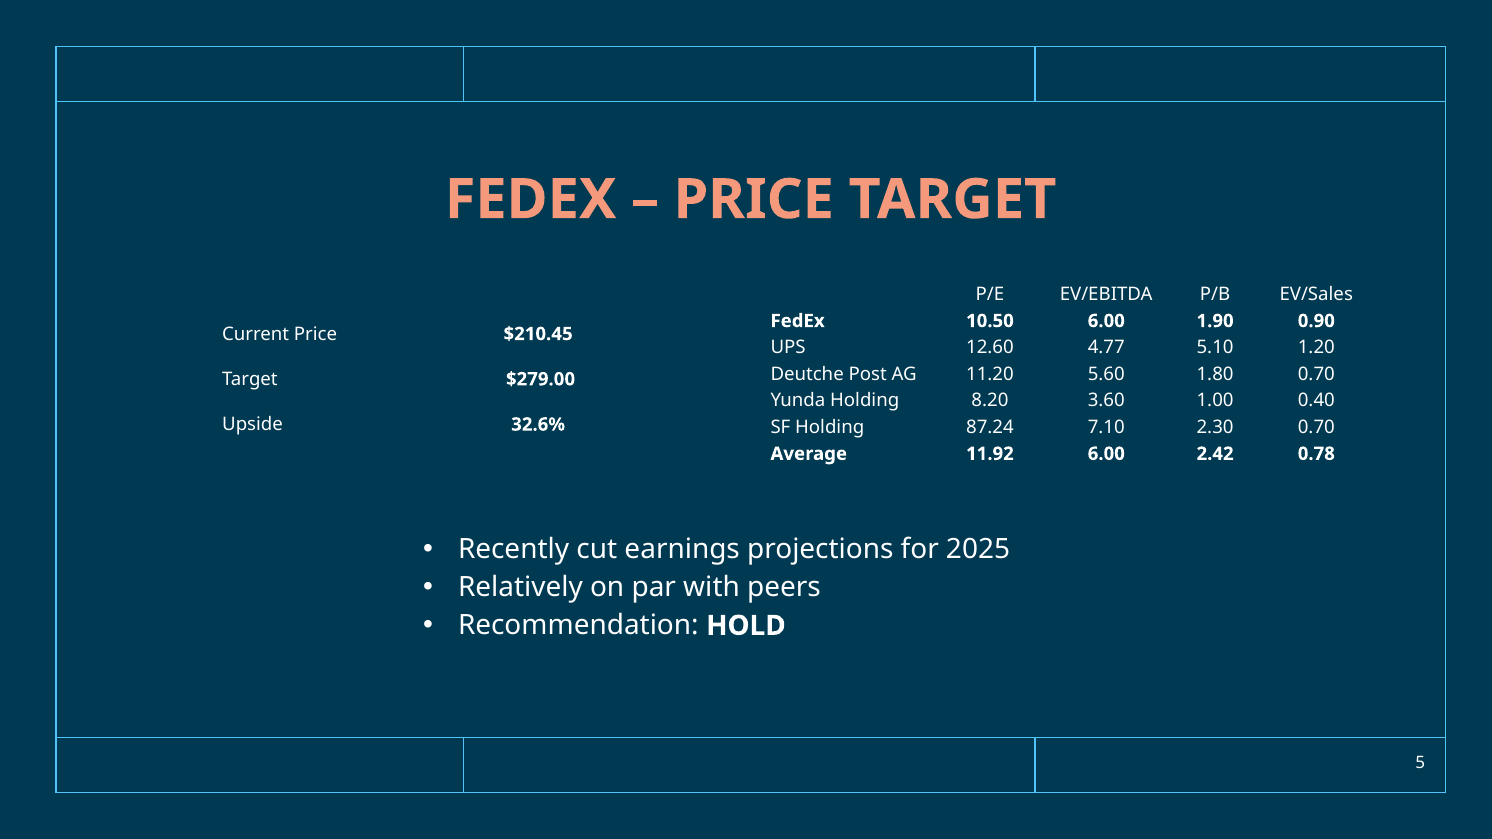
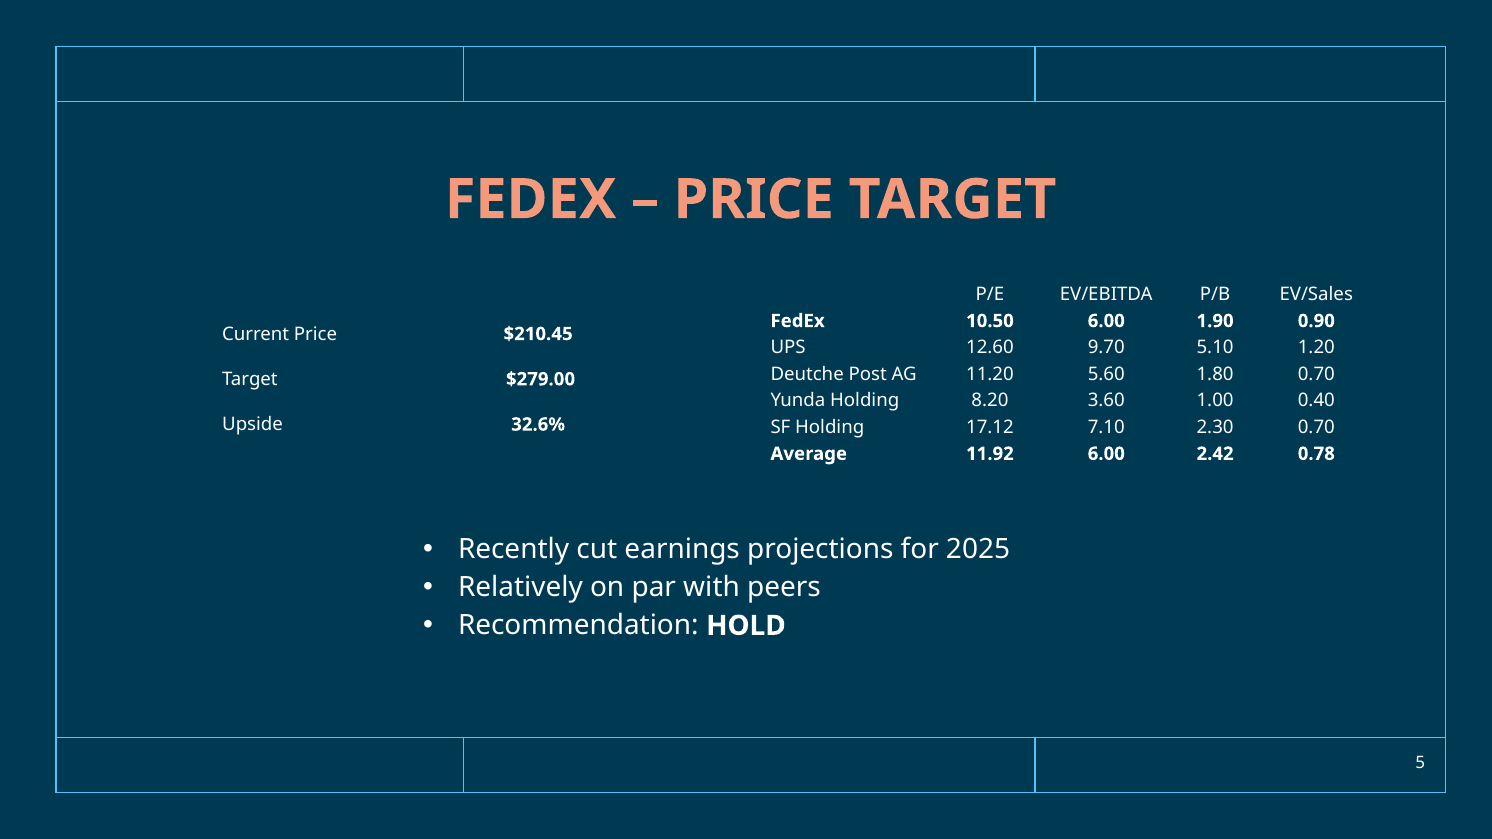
4.77: 4.77 -> 9.70 (1106, 348)
87.24: 87.24 -> 17.12 (990, 427)
